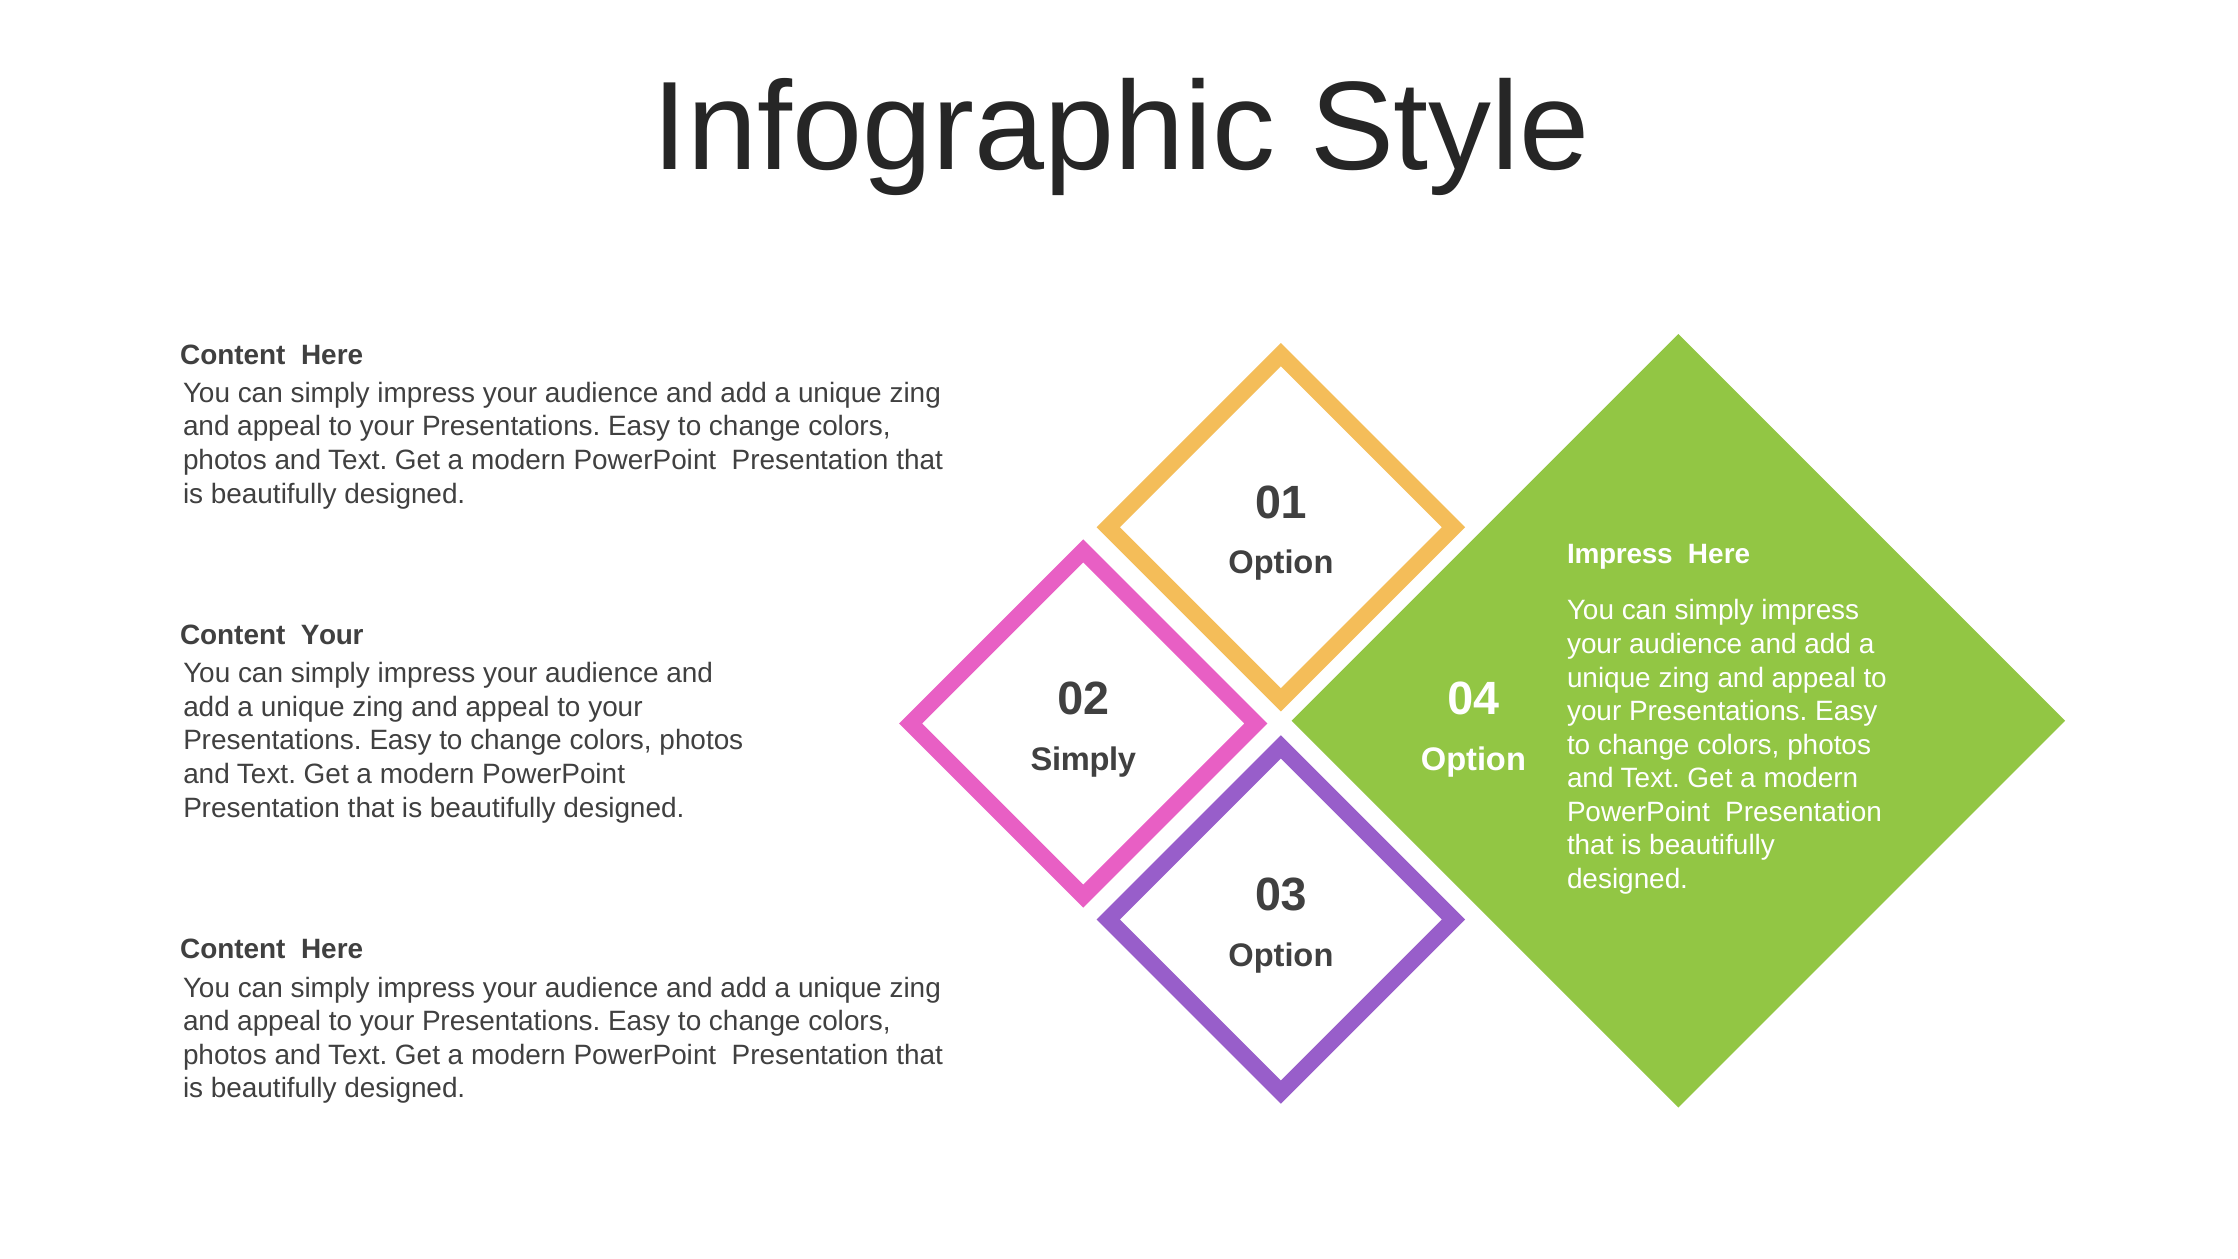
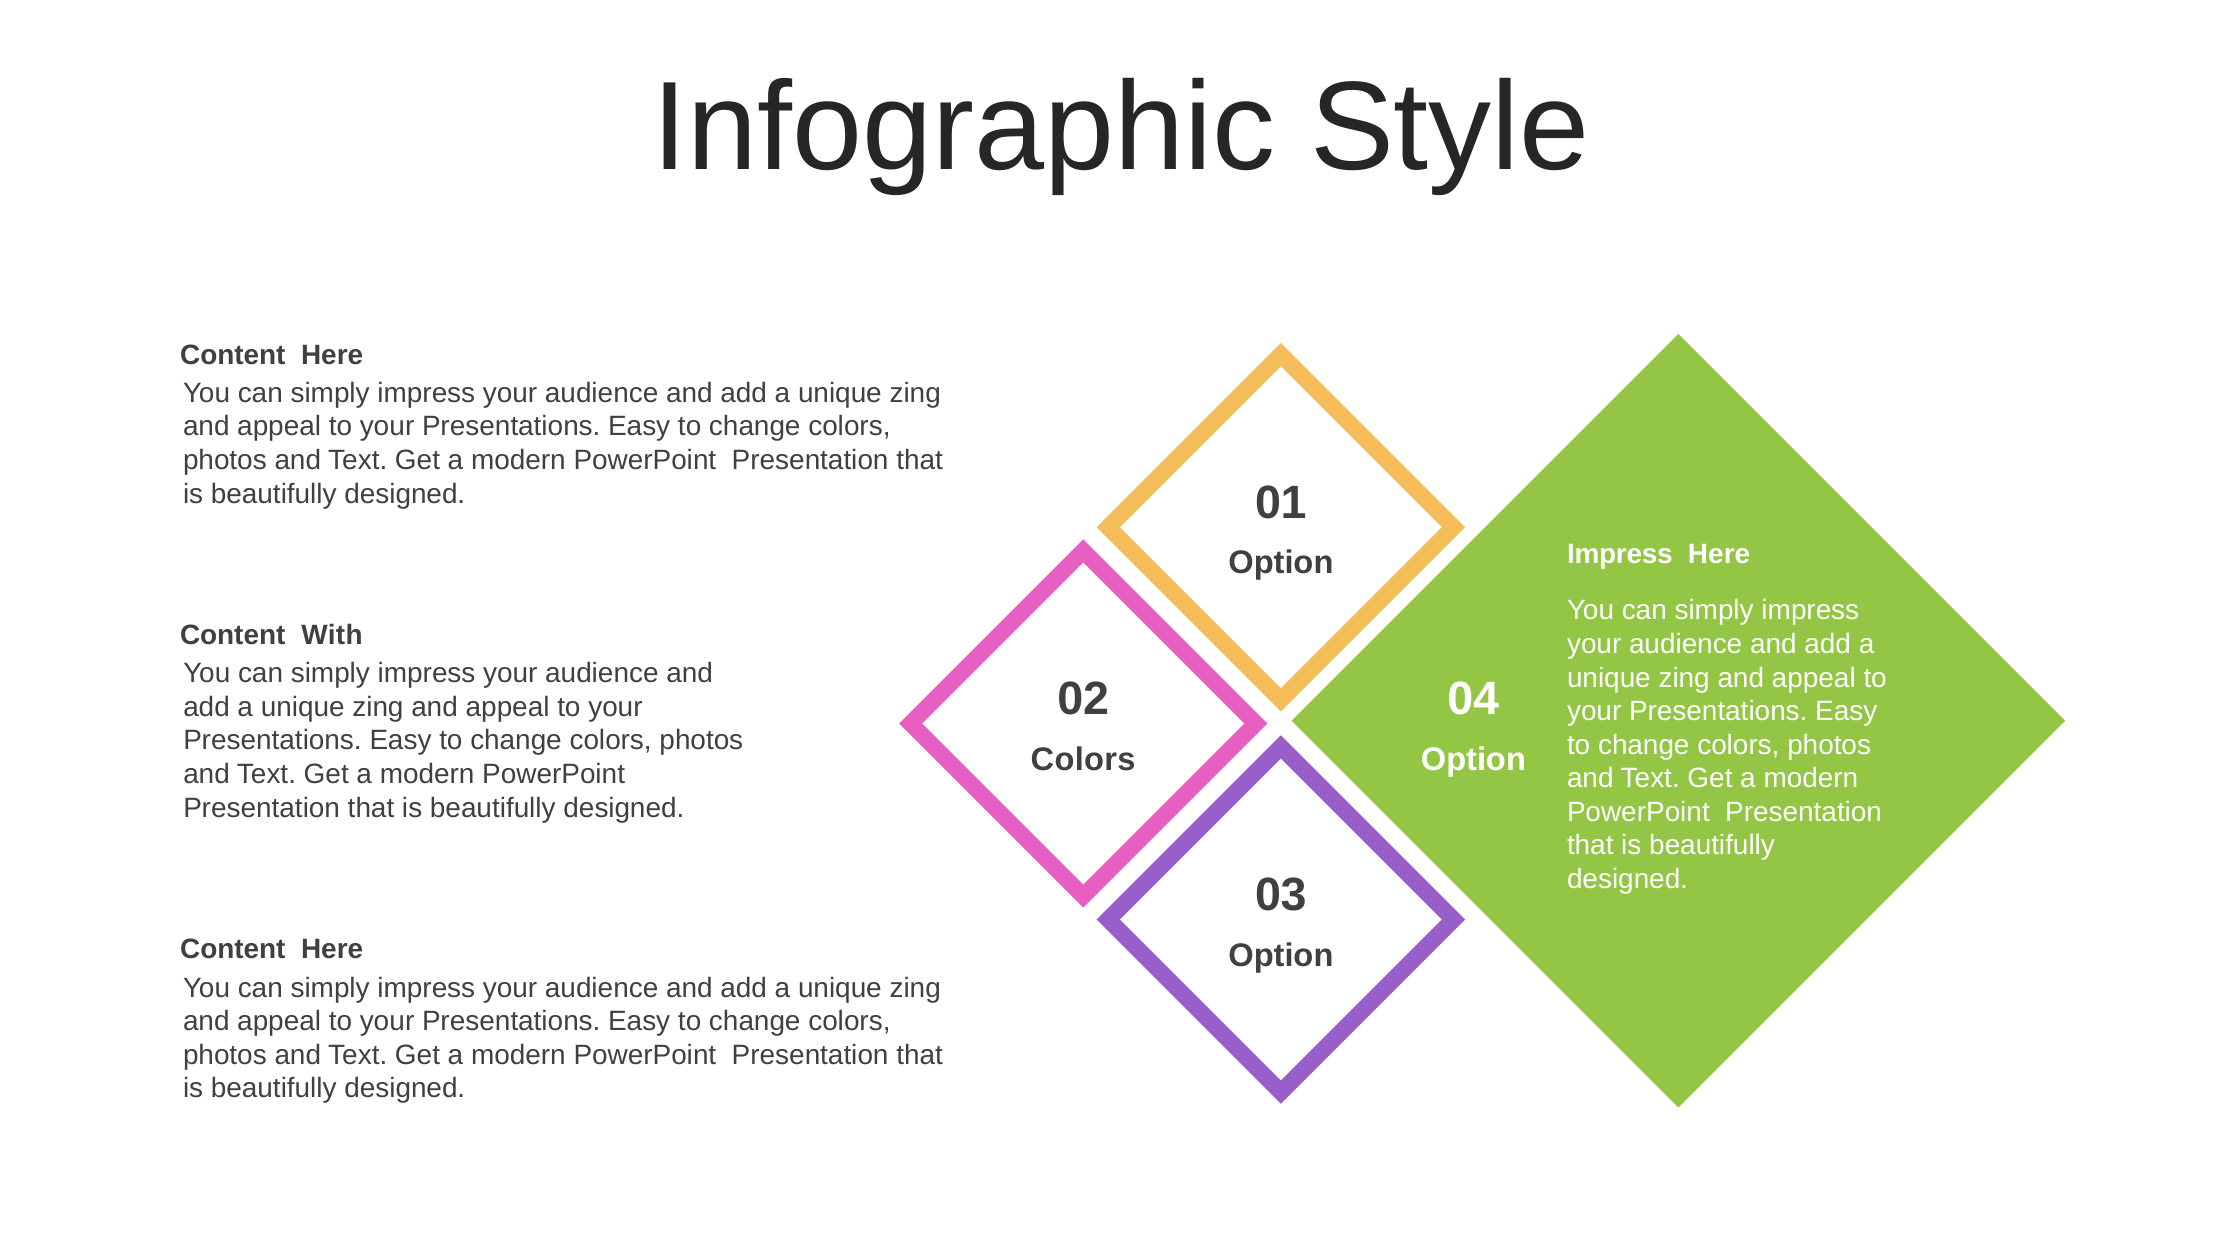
Content Your: Your -> With (332, 635)
Simply: Simply -> Colors (1083, 759)
